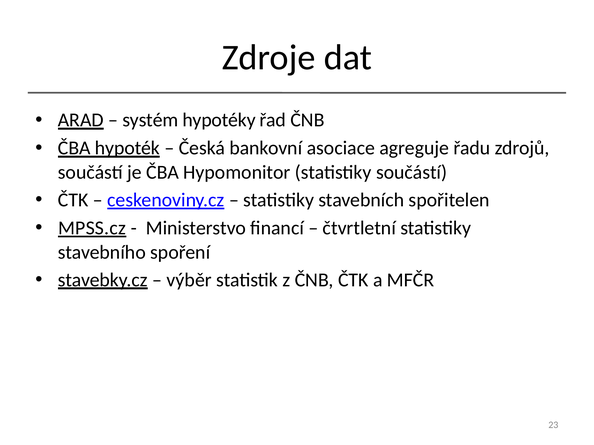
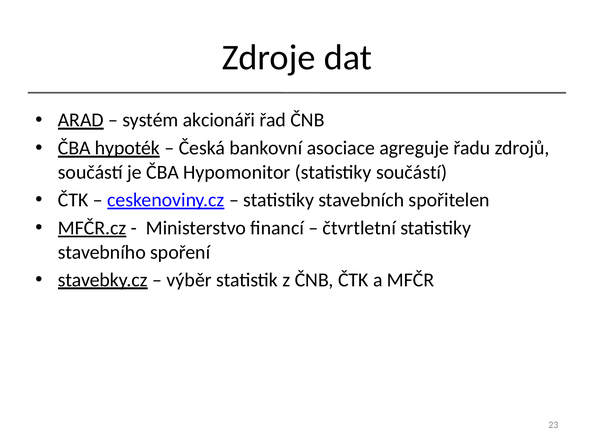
hypotéky: hypotéky -> akcionáři (219, 120)
MPSS.cz: MPSS.cz -> MFČR.cz (92, 228)
